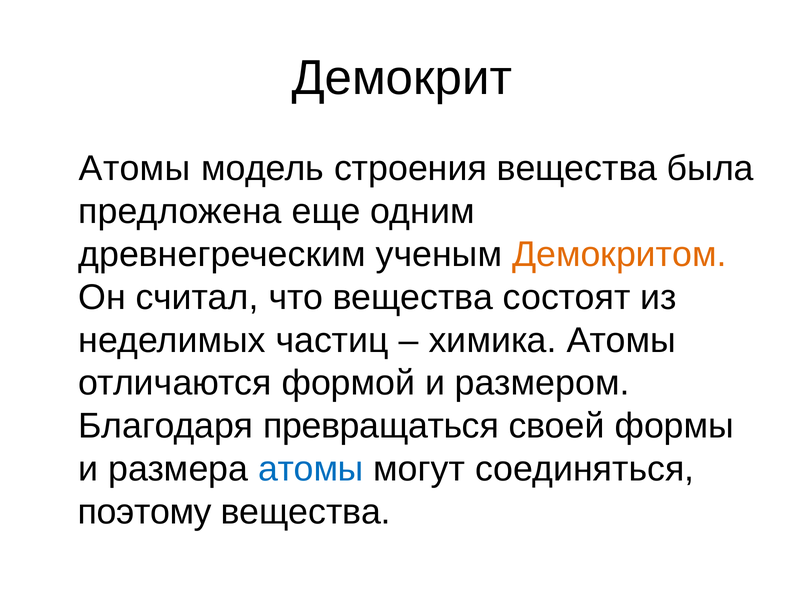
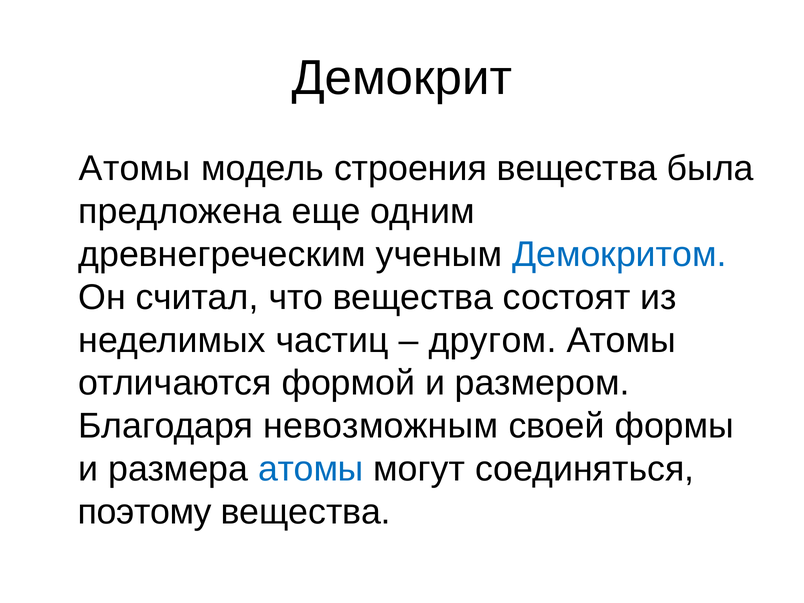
Демокритом colour: orange -> blue (619, 254)
химика: химика -> другом (493, 340)
превращаться: превращаться -> невозможным (381, 426)
